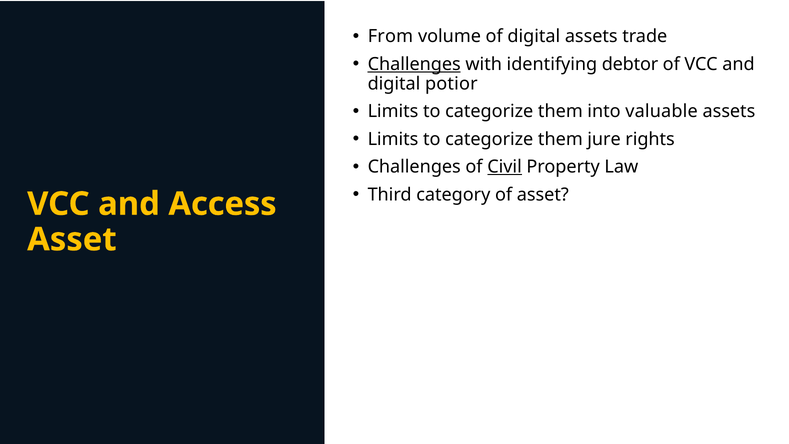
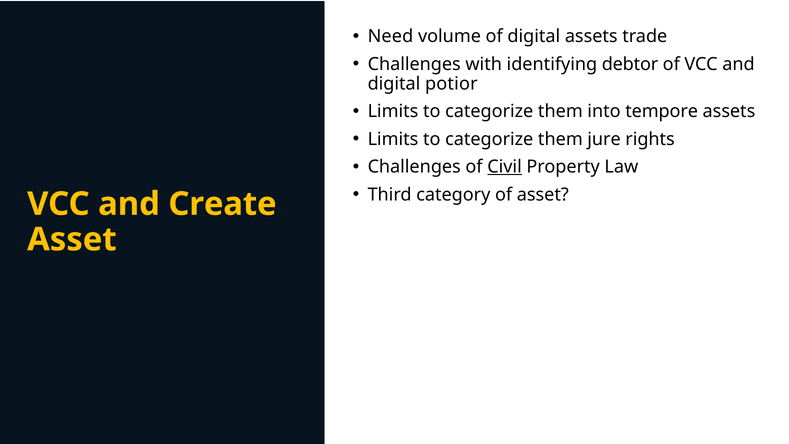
From: From -> Need (390, 36)
Challenges underline: present -> none (414, 64)
valuable: valuable -> tempore (662, 111)
Access: Access -> Create (222, 204)
